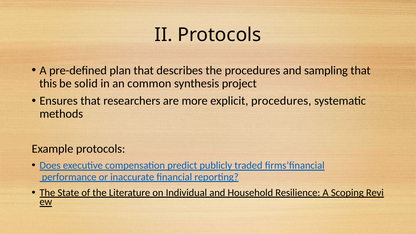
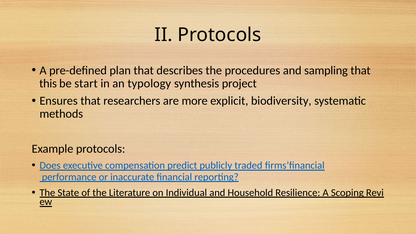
solid: solid -> start (86, 83)
common: common -> typology (149, 83)
explicit procedures: procedures -> biodiversity (281, 101)
